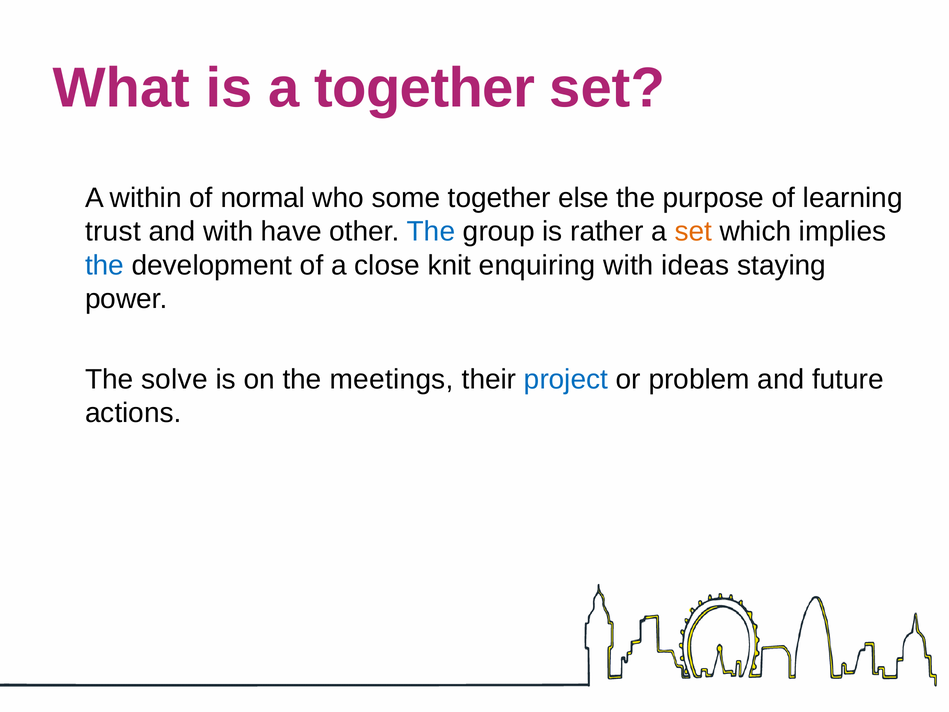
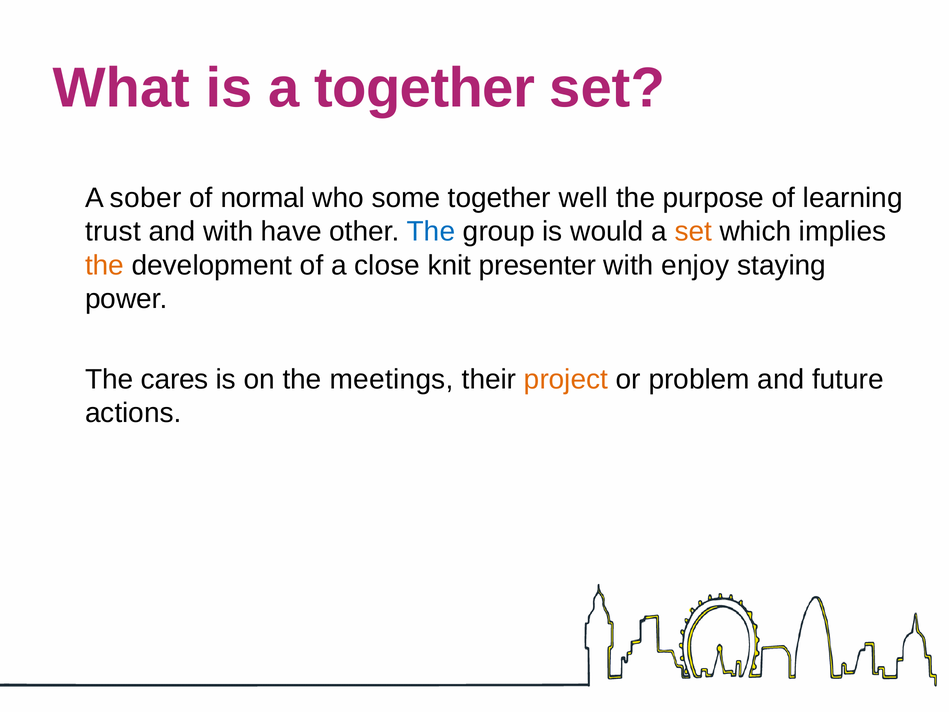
within: within -> sober (146, 198)
else: else -> well (583, 198)
rather: rather -> would (607, 232)
the colour: blue -> orange (105, 265)
enquiring: enquiring -> presenter (537, 265)
ideas: ideas -> enjoy (695, 265)
solve: solve -> cares (175, 379)
project colour: blue -> orange (566, 379)
